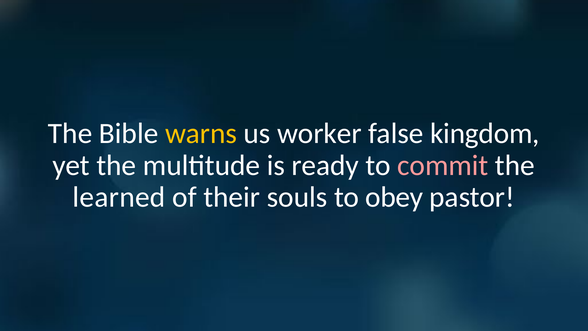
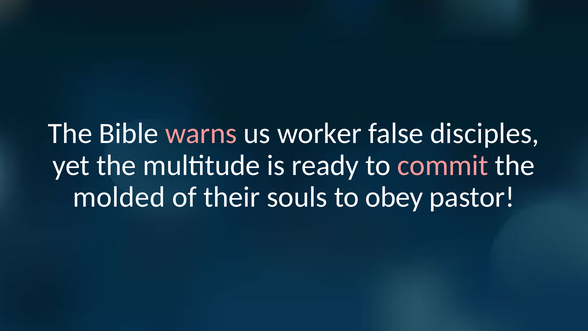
warns colour: yellow -> pink (201, 133)
kingdom: kingdom -> disciples (485, 133)
learned: learned -> molded (119, 197)
